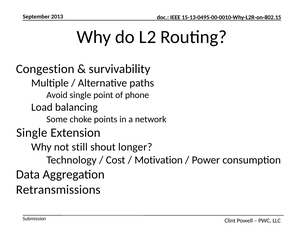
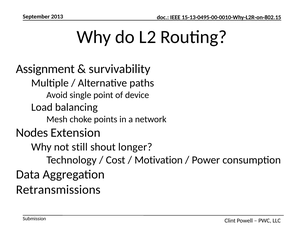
Congestion: Congestion -> Assignment (45, 69)
phone: phone -> device (137, 95)
Some: Some -> Mesh (57, 119)
Single: Single -> Nodes (32, 133)
